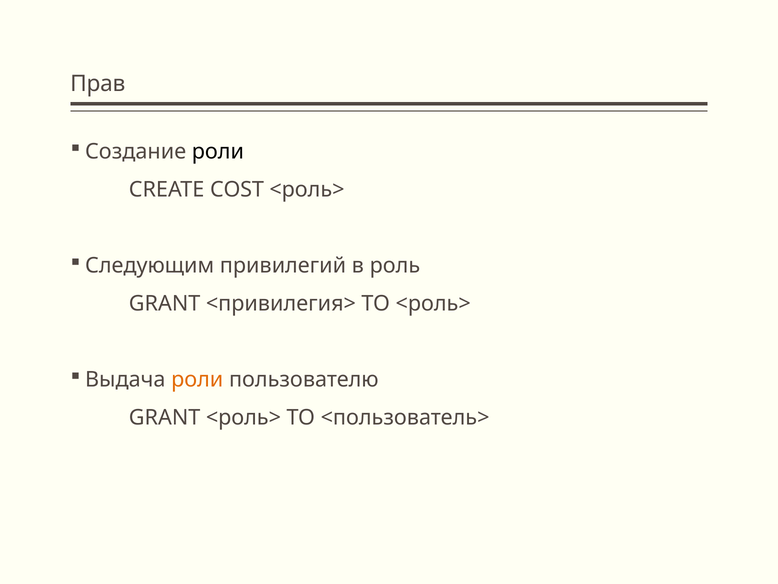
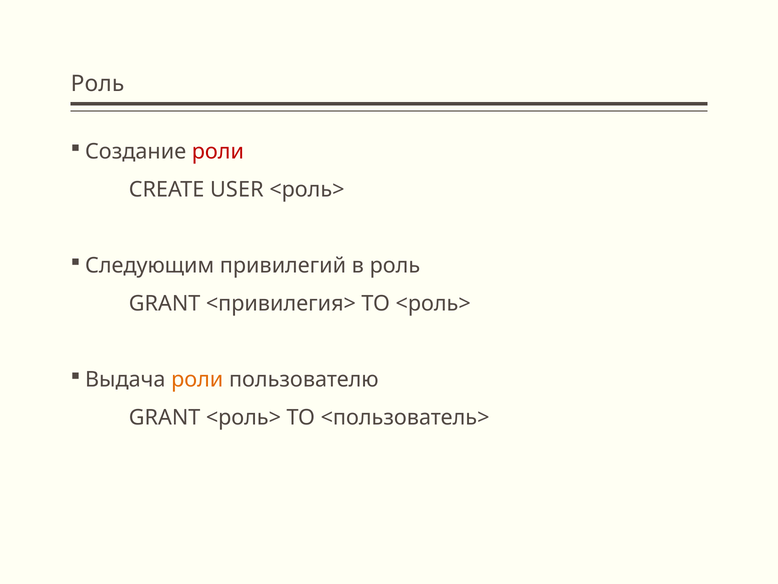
Прав: Прав -> Роль (98, 84)
роли colour: black -> red (218, 152)
COST: COST -> USER (237, 190)
